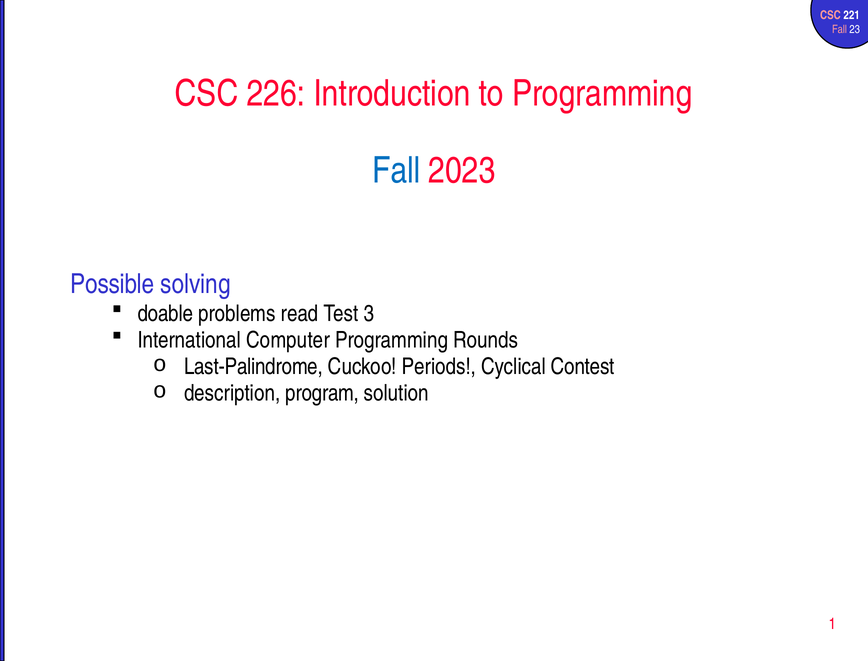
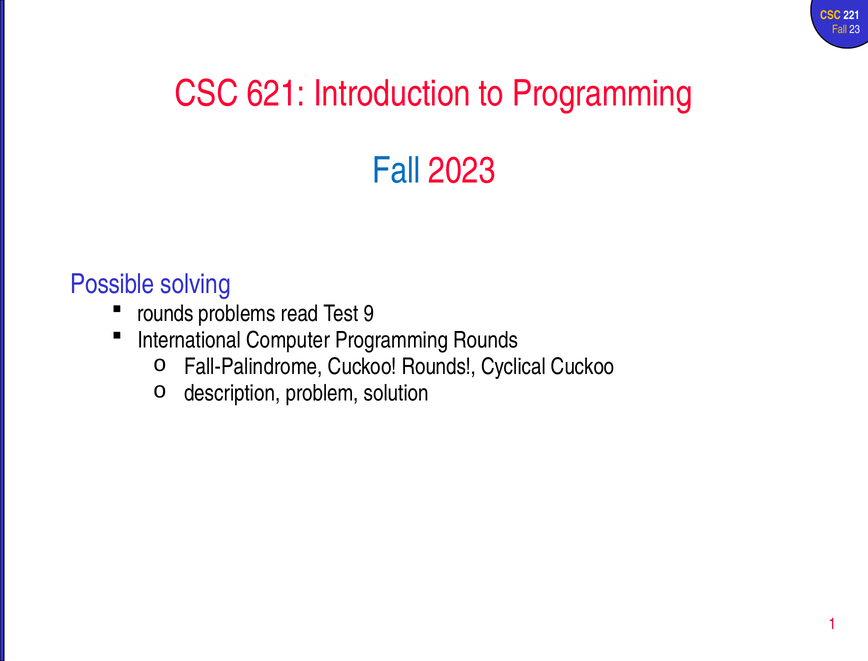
CSC colour: pink -> yellow (830, 15)
Fall colour: pink -> yellow (840, 29)
226: 226 -> 621 (276, 93)
doable: doable -> rounds (165, 314)
3: 3 -> 9 (369, 314)
Last-Palindrome: Last-Palindrome -> Fall-Palindrome (253, 367)
Cuckoo Periods: Periods -> Rounds (439, 367)
Cyclical Contest: Contest -> Cuckoo (583, 367)
program: program -> problem (322, 394)
